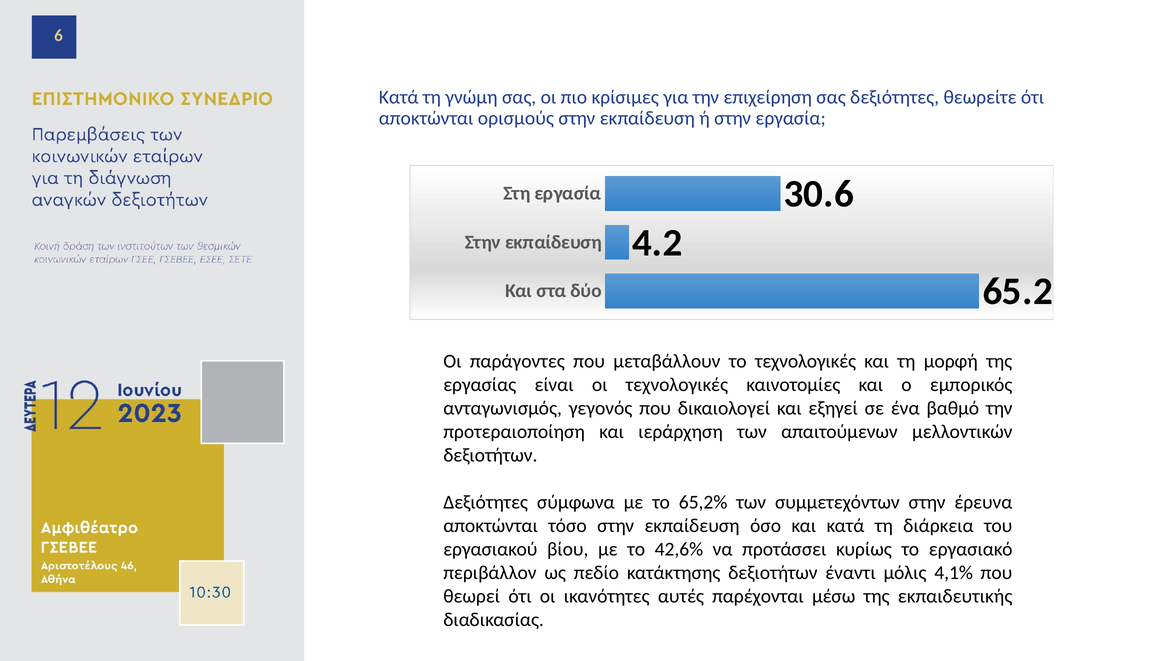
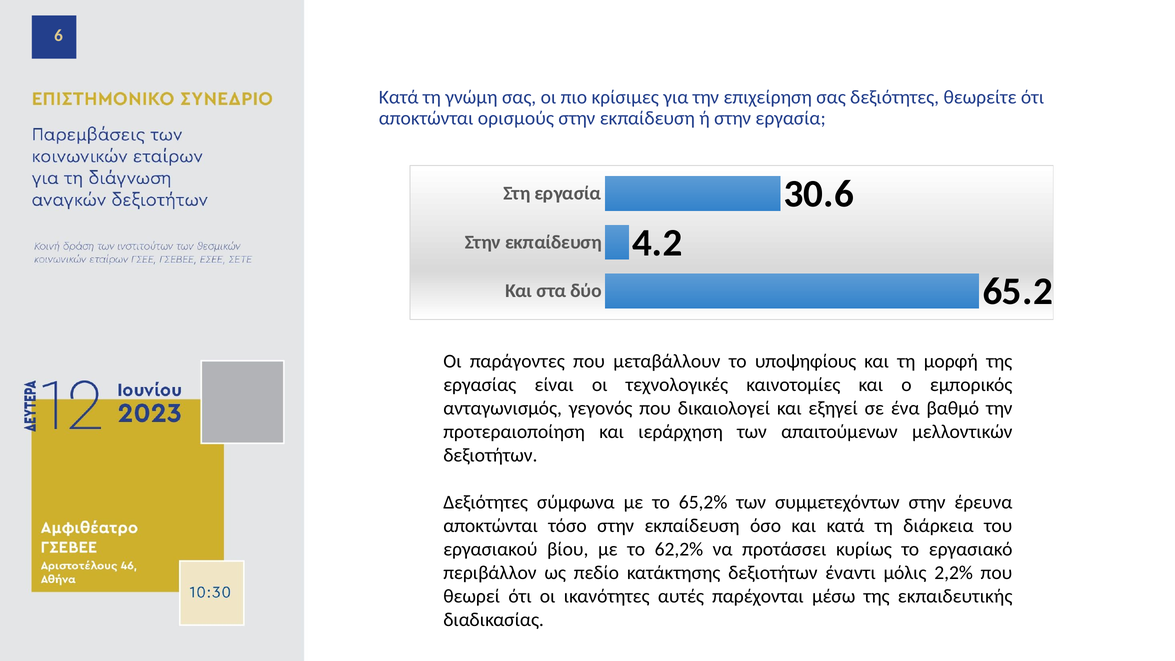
το τεχνολογικές: τεχνολογικές -> υποψηφίους (806, 361)
42,6%: 42,6% -> 62,2% (679, 549)
4,1%: 4,1% -> 2,2% (954, 573)
